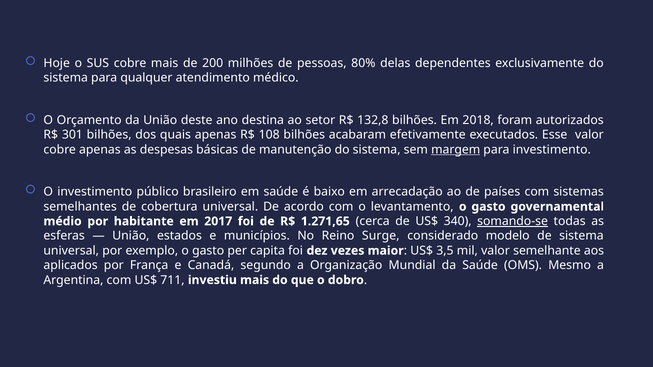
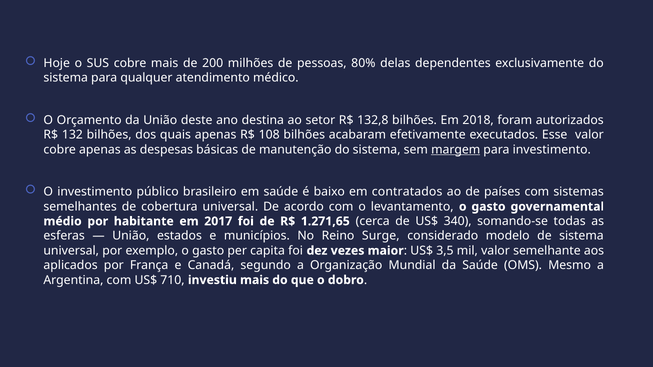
301: 301 -> 132 (72, 135)
arrecadação: arrecadação -> contratados (407, 192)
somando-se underline: present -> none (513, 221)
711: 711 -> 710 (172, 280)
